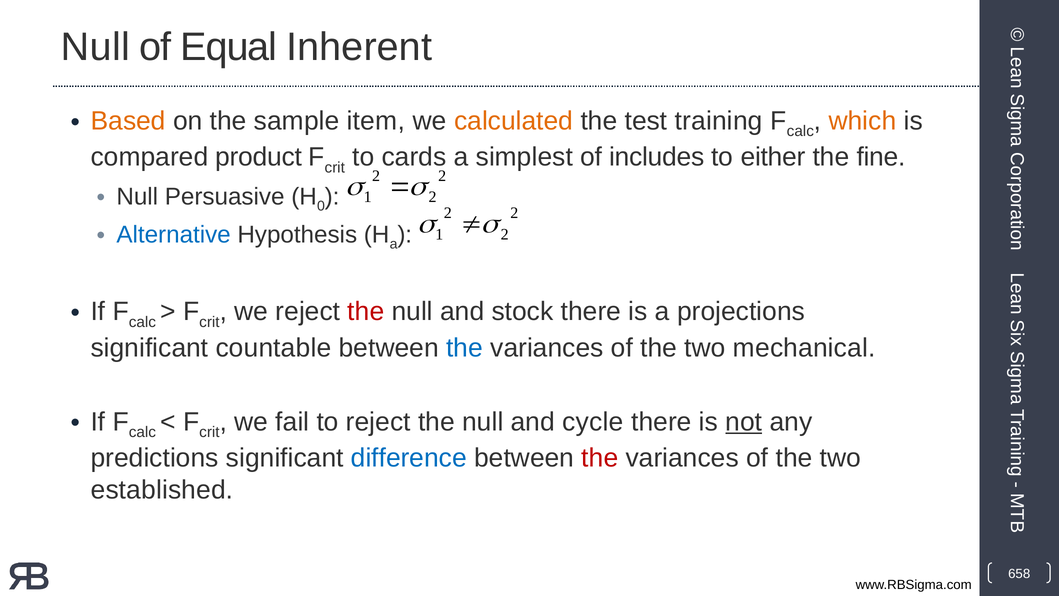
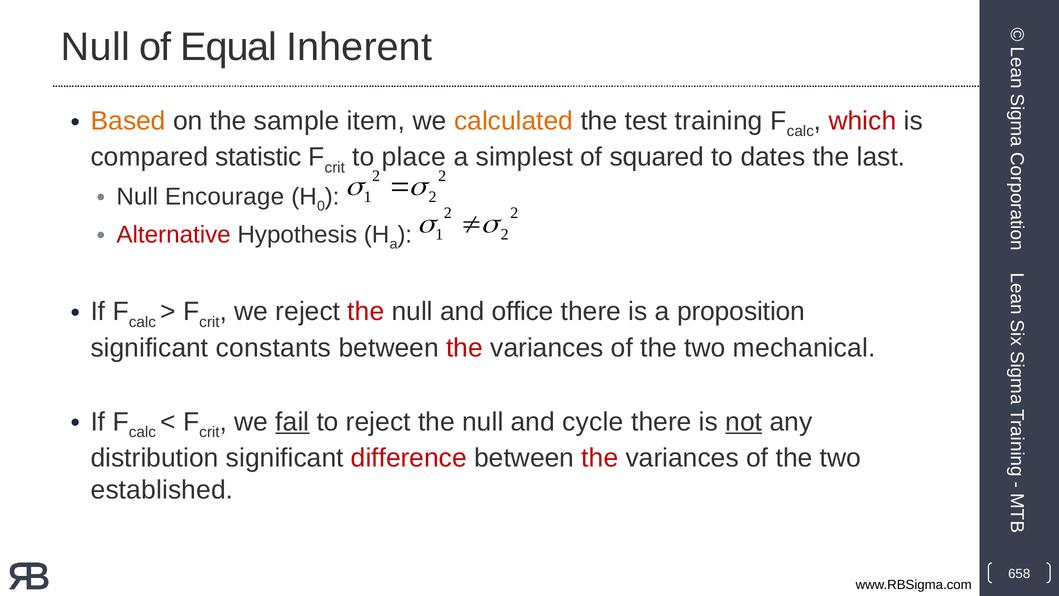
which colour: orange -> red (862, 121)
product: product -> statistic (258, 157)
cards: cards -> place (414, 157)
includes: includes -> squared (657, 157)
either: either -> dates (773, 157)
fine: fine -> last (881, 157)
Persuasive: Persuasive -> Encourage (225, 197)
Alternative colour: blue -> red (174, 235)
stock: stock -> office (523, 311)
projections: projections -> proposition (741, 311)
countable: countable -> constants (273, 348)
the colour: blue -> red (465, 348)
fail underline: none -> present (292, 422)
predictions: predictions -> distribution (155, 458)
difference colour: blue -> red (409, 458)
